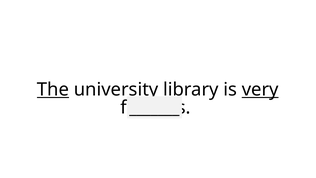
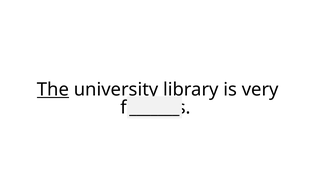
very underline: present -> none (260, 89)
